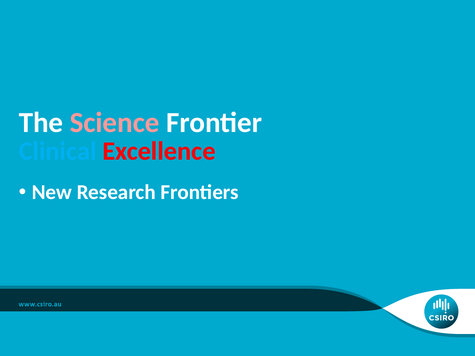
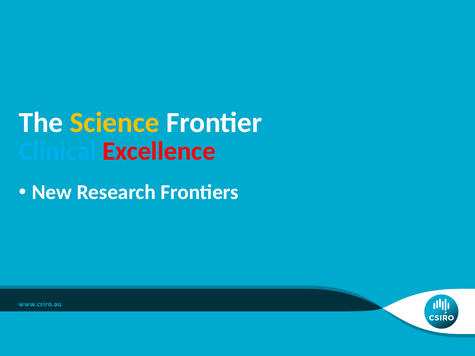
Science colour: pink -> yellow (115, 123)
